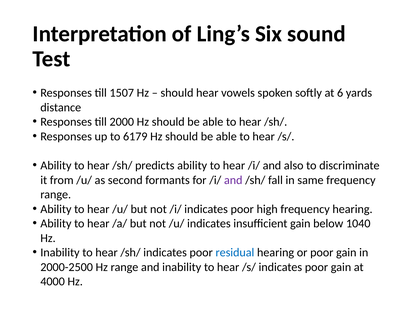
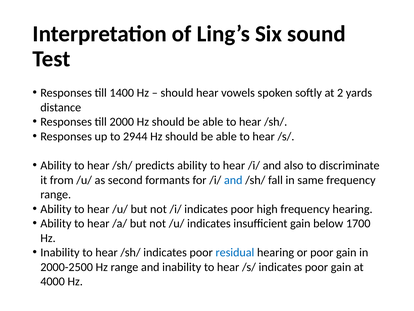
1507: 1507 -> 1400 (122, 93)
6: 6 -> 2 (340, 93)
6179: 6179 -> 2944 (135, 136)
and colour: purple -> blue (233, 180)
1040: 1040 -> 1700 (358, 223)
